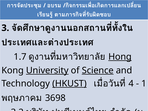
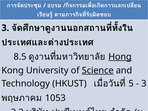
1.7: 1.7 -> 8.5 (20, 57)
University underline: present -> none (47, 70)
HKUST underline: present -> none (69, 84)
4: 4 -> 5 (131, 84)
1: 1 -> 3 (144, 84)
3698: 3698 -> 1053 (55, 98)
